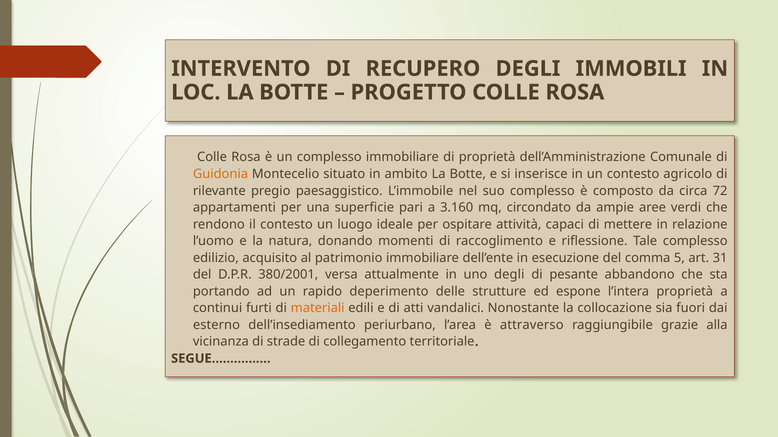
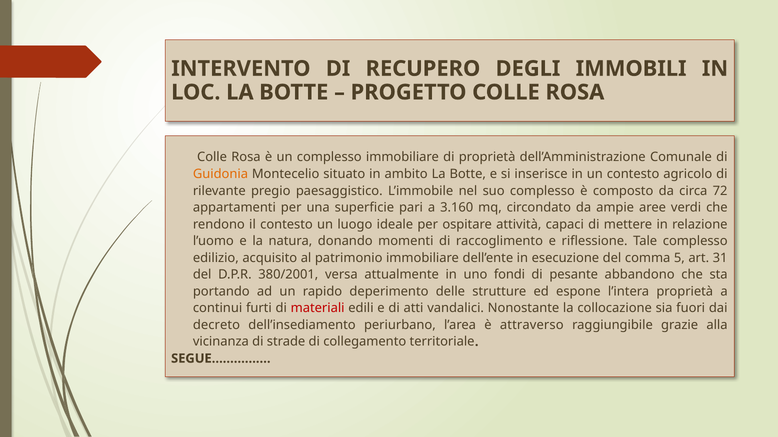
uno degli: degli -> fondi (509, 275)
materiali colour: orange -> red (318, 309)
esterno: esterno -> decreto (216, 325)
